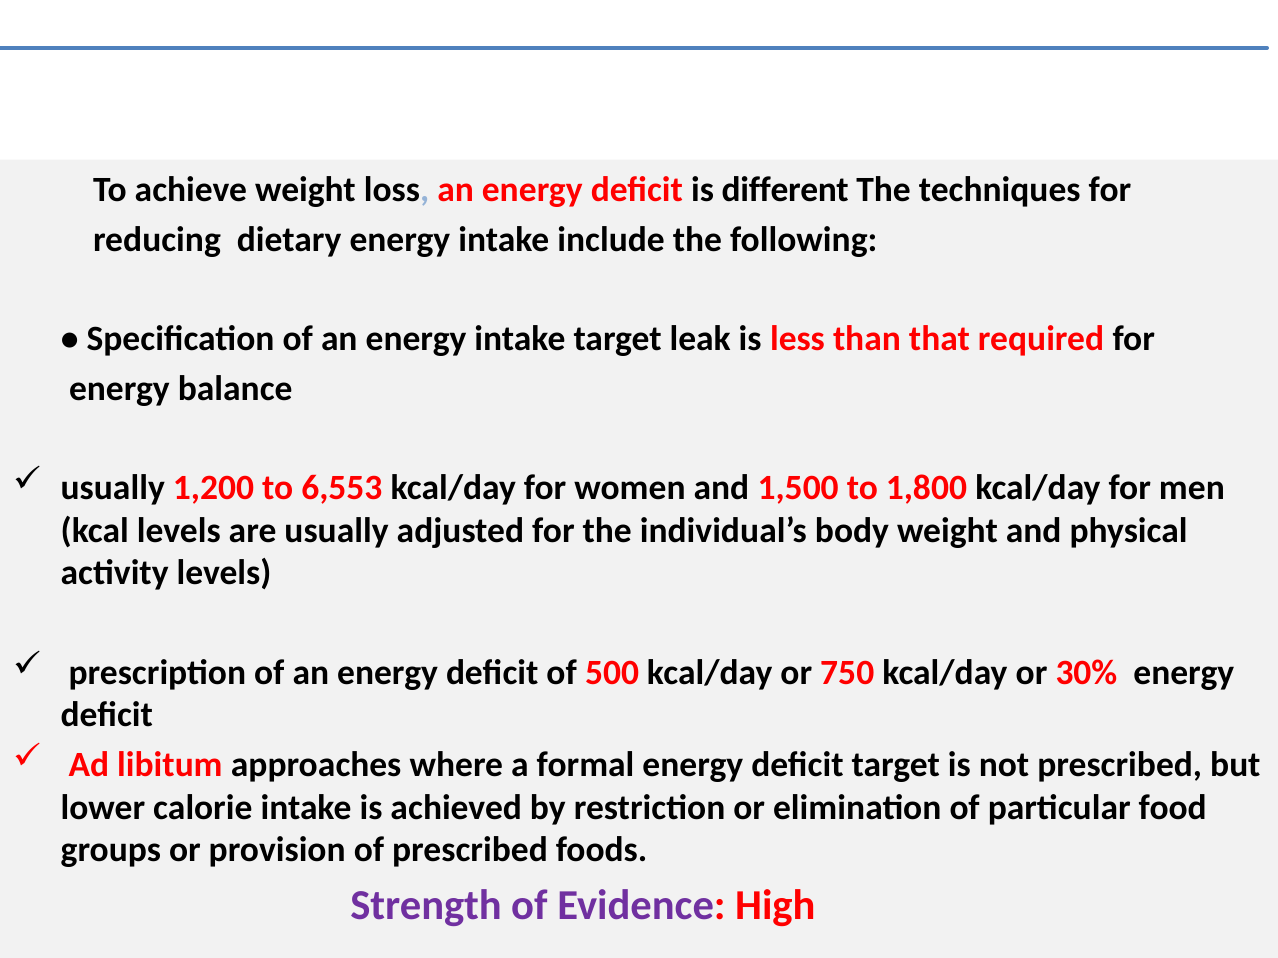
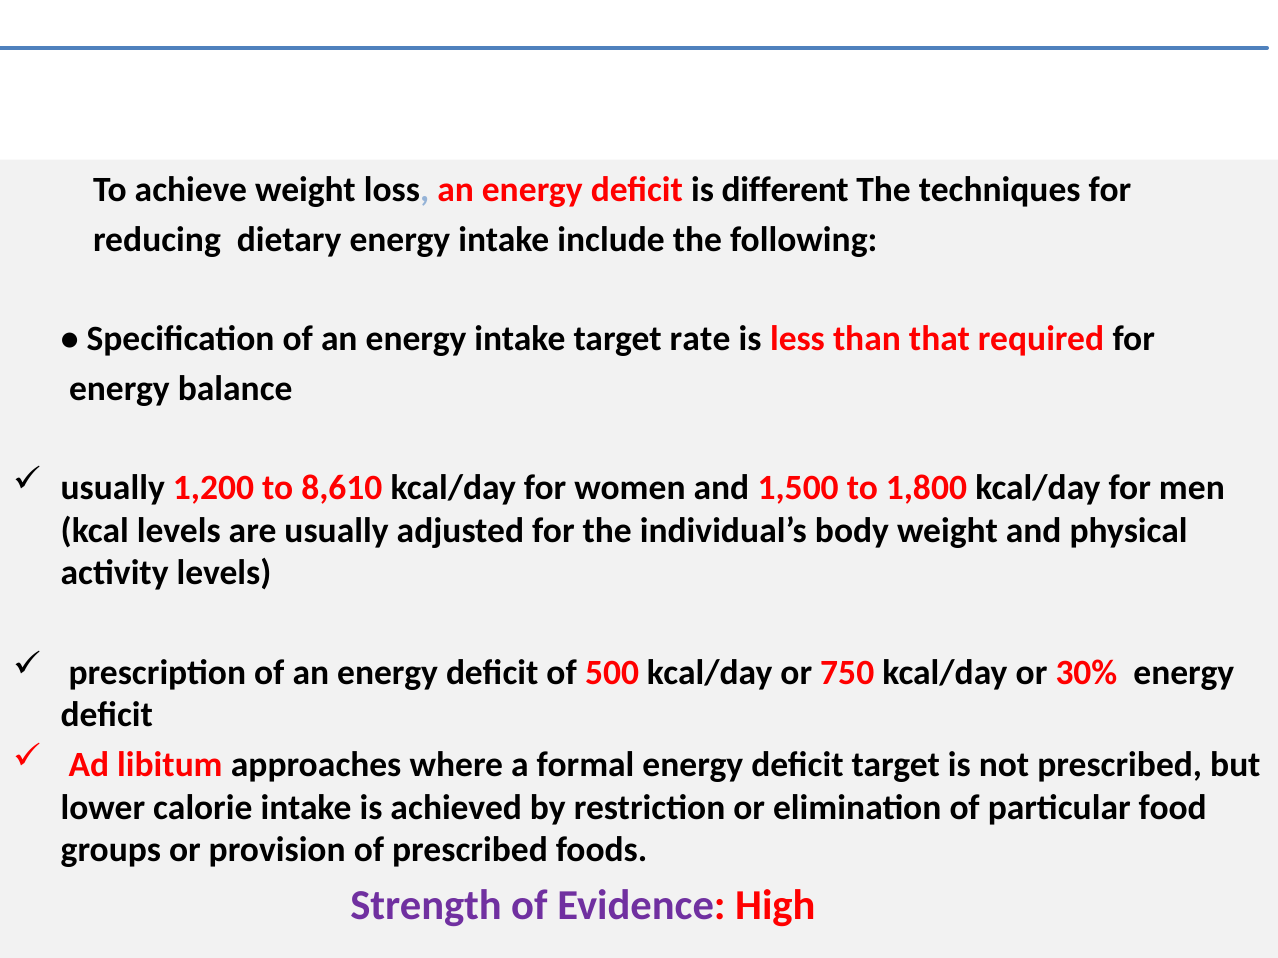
leak: leak -> rate (700, 339)
6,553: 6,553 -> 8,610 (342, 488)
